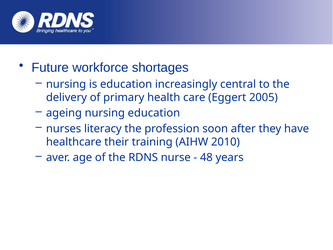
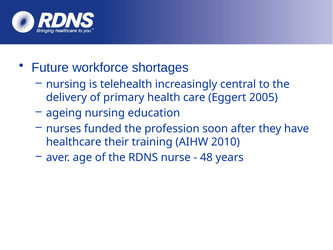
is education: education -> telehealth (126, 84)
literacy: literacy -> funded (103, 129)
